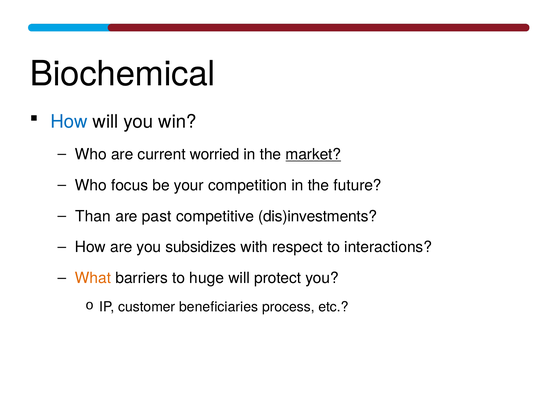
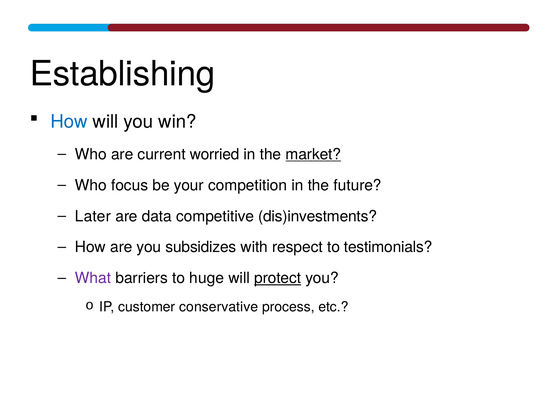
Biochemical: Biochemical -> Establishing (122, 74)
Than: Than -> Later (93, 216)
past: past -> data (157, 216)
interactions: interactions -> testimonials (388, 247)
What colour: orange -> purple (93, 278)
protect underline: none -> present (278, 278)
beneficiaries: beneficiaries -> conservative (219, 307)
